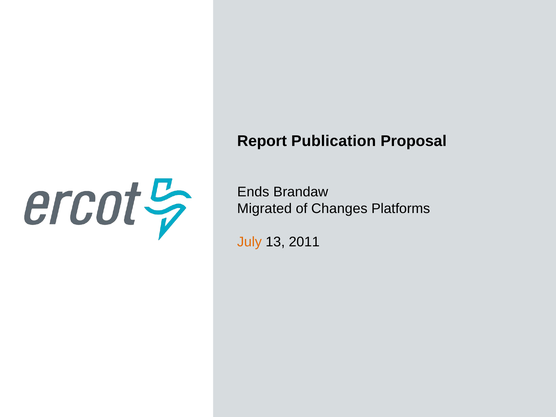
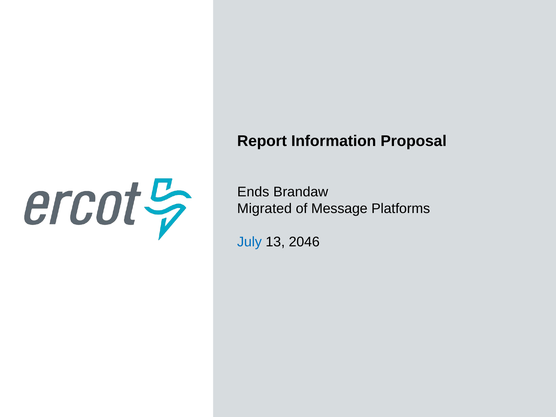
Publication: Publication -> Information (334, 141)
Changes: Changes -> Message (339, 209)
July colour: orange -> blue (249, 242)
2011: 2011 -> 2046 (304, 242)
